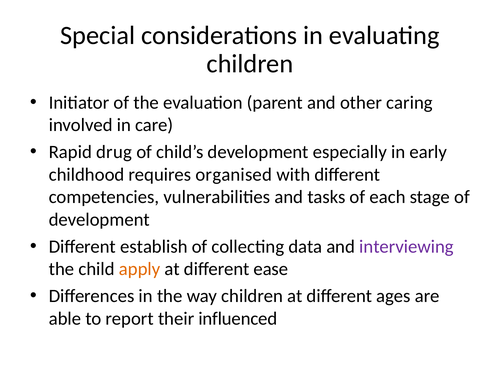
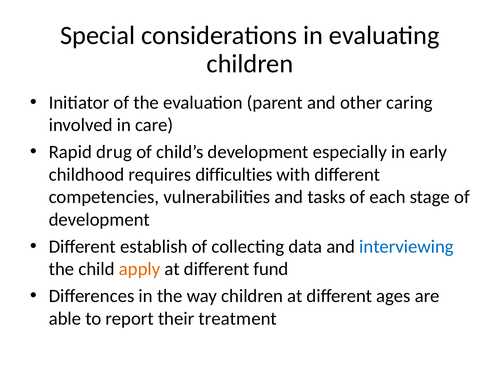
organised: organised -> difficulties (234, 175)
interviewing colour: purple -> blue (406, 247)
ease: ease -> fund (271, 269)
influenced: influenced -> treatment (238, 319)
